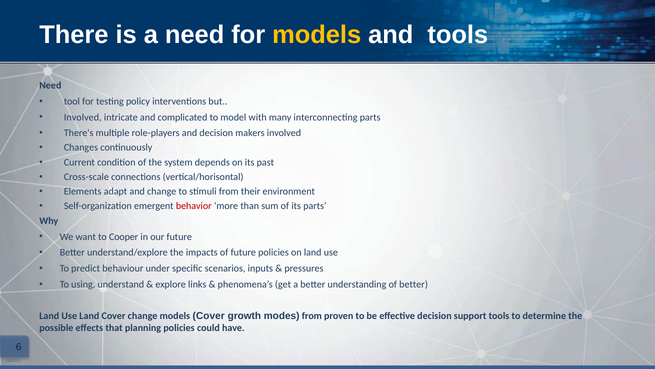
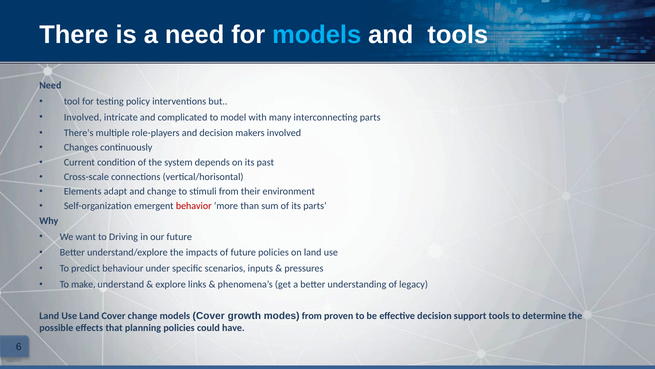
models colour: yellow -> light blue (317, 35)
Cooper: Cooper -> Driving (124, 236)
using: using -> make (83, 284)
of better: better -> legacy (414, 284)
